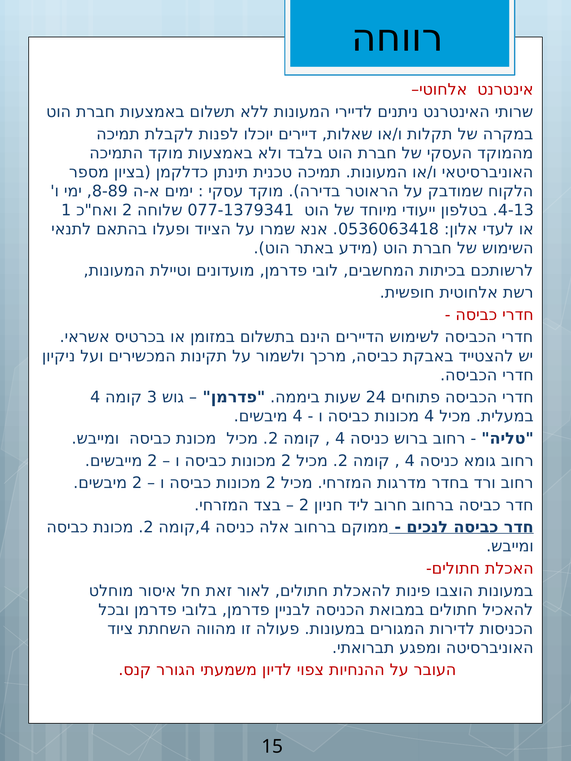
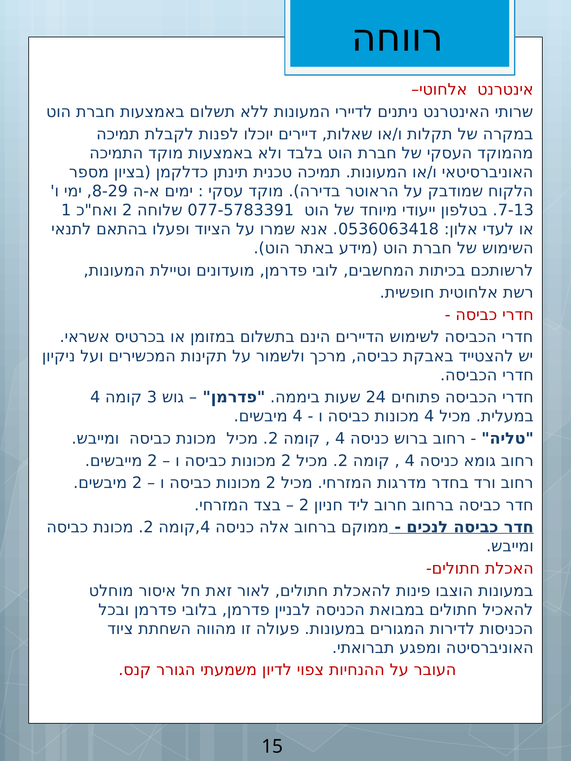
8-89: 8-89 -> 8-29 (110, 191)
077-1379341: 077-1379341 -> 077-5783391 (241, 210)
4-13: 4-13 -> 7-13 (516, 210)
